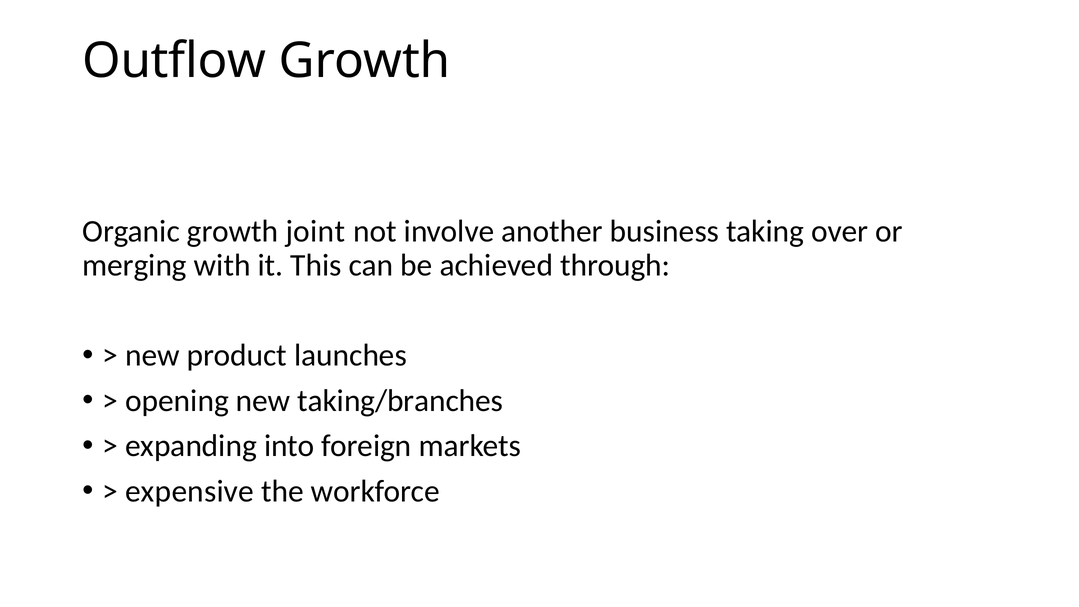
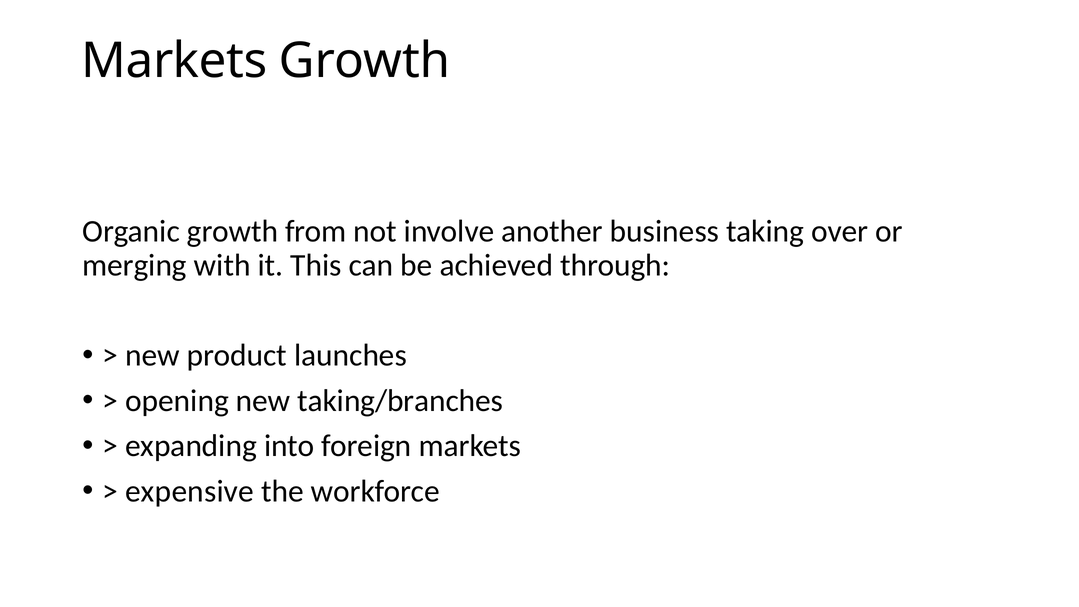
Outflow: Outflow -> Markets (174, 61)
joint: joint -> from (316, 231)
